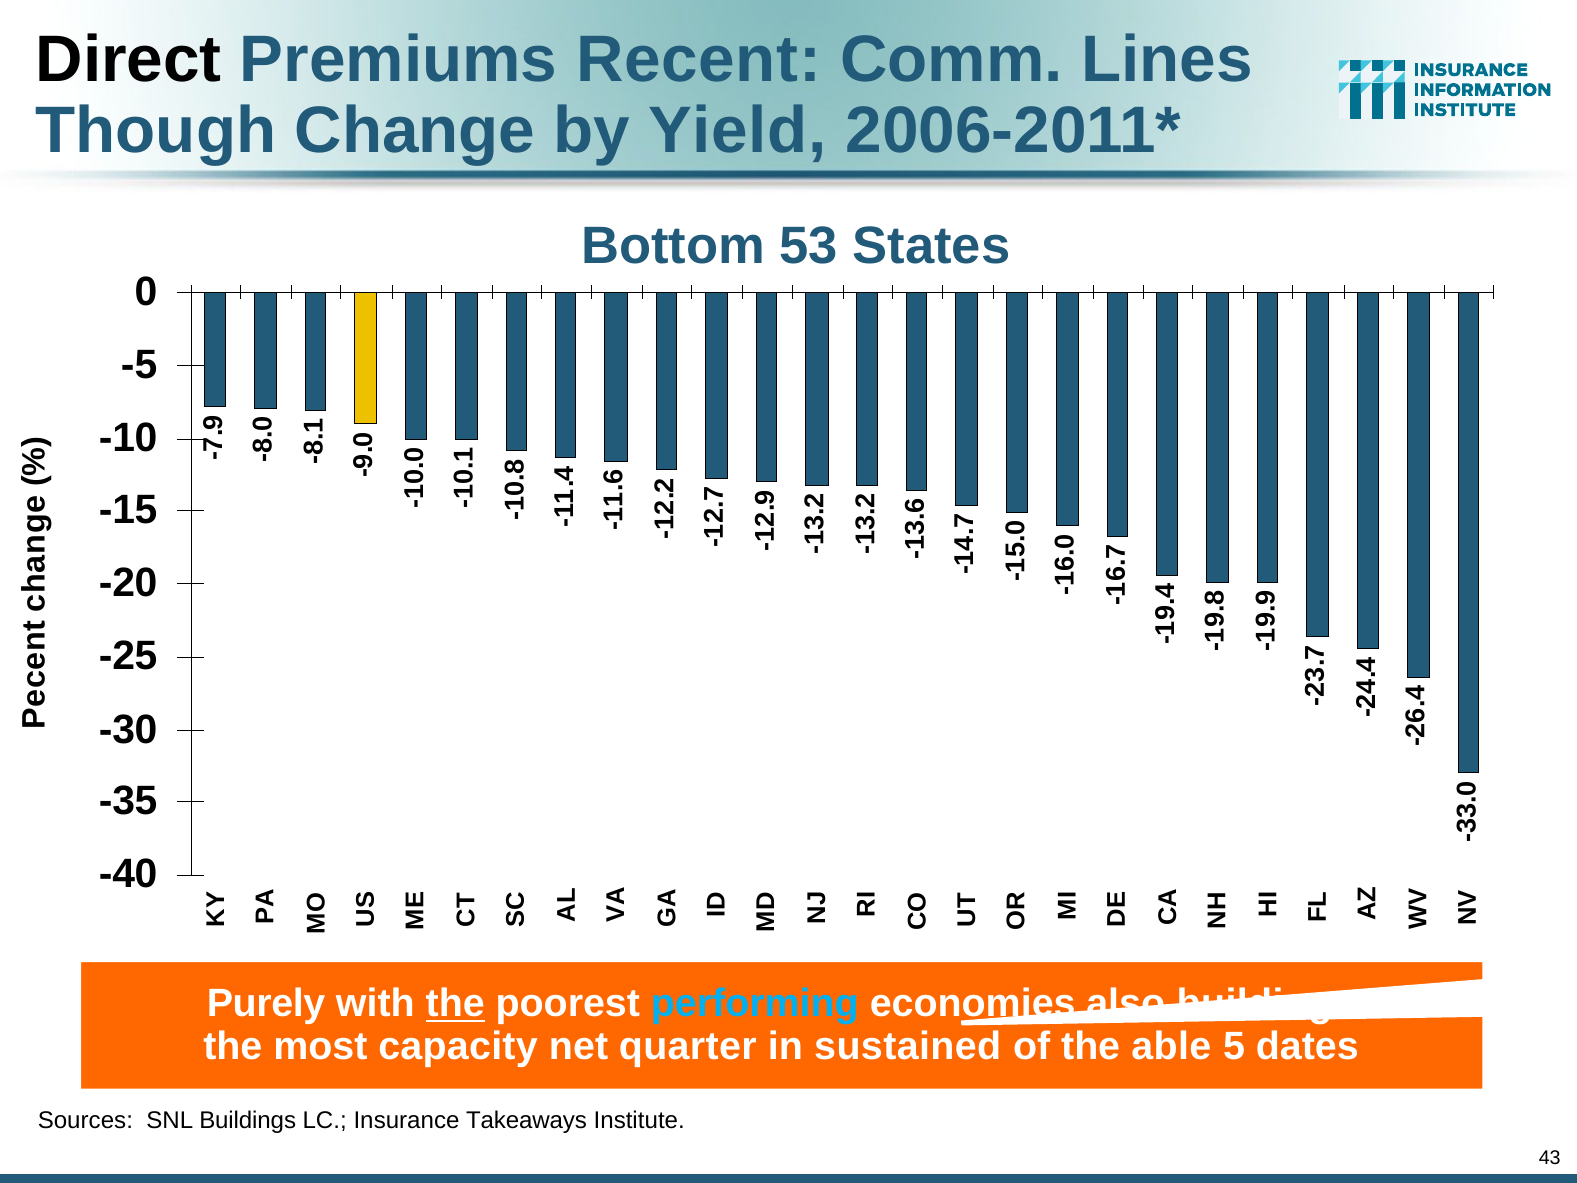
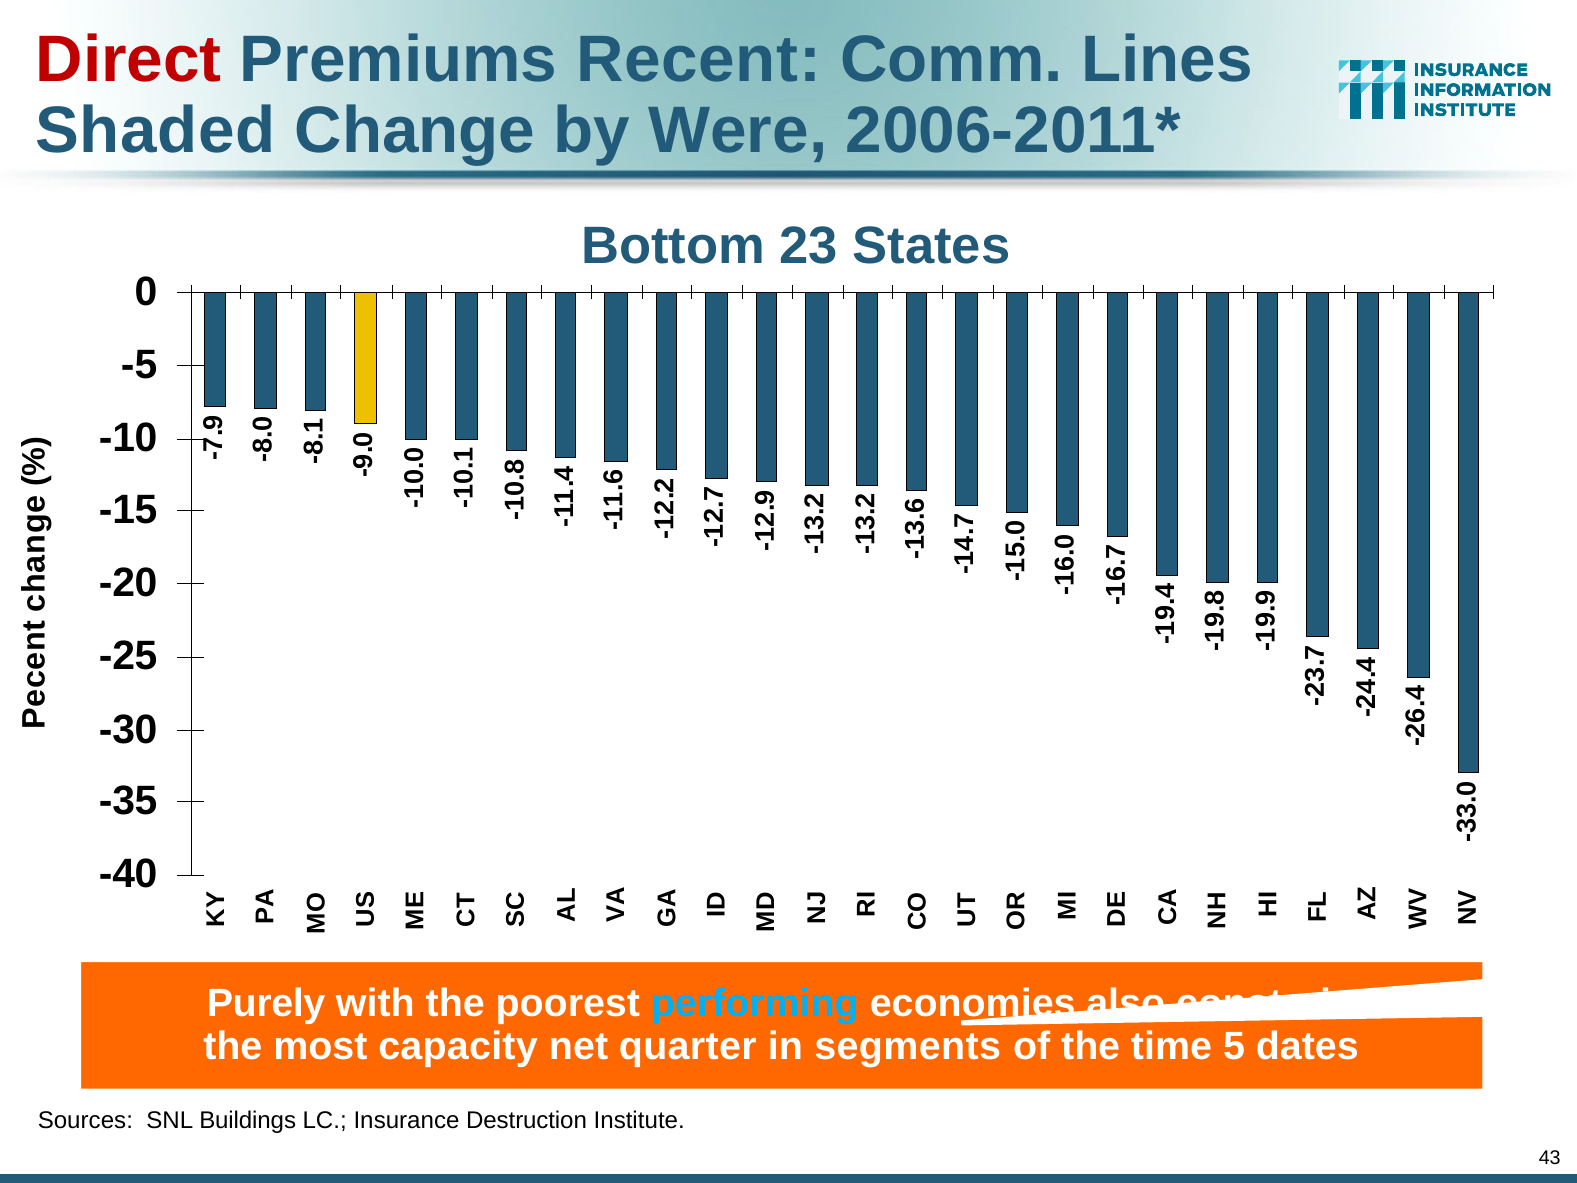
Direct colour: black -> red (129, 60)
Though: Though -> Shaded (156, 131)
Yield: Yield -> Were (738, 131)
53: 53 -> 23 (809, 247)
the underline: present -> none (455, 1004)
also buildings: buildings -> constrain (1266, 1004)
sustained: sustained -> segments (908, 1046)
able: able -> time (1172, 1046)
Takeaways: Takeaways -> Destruction (527, 1121)
